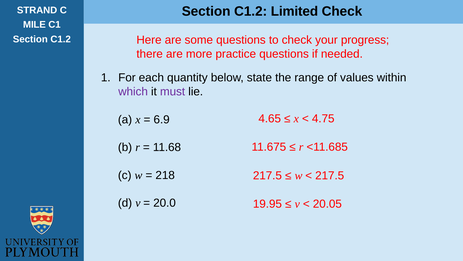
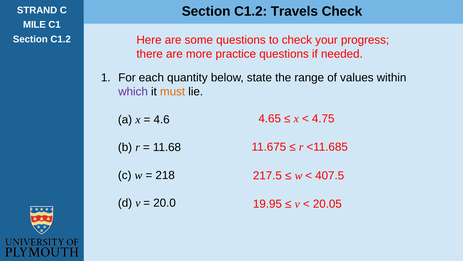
Limited: Limited -> Travels (294, 11)
must colour: purple -> orange (173, 91)
6.9: 6.9 -> 4.6 (162, 119)
217.5: 217.5 -> 407.5 (330, 175)
